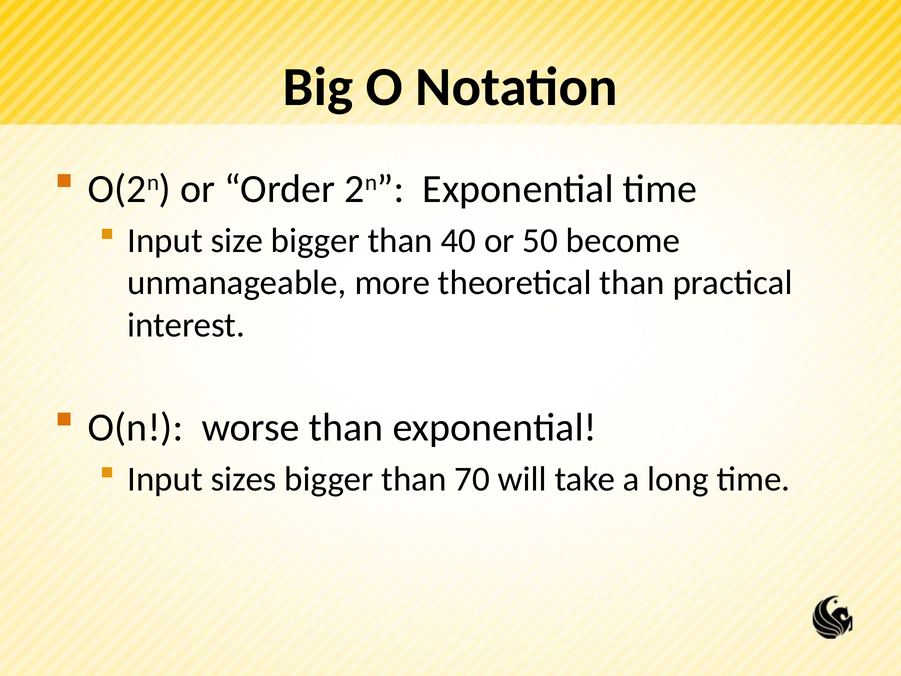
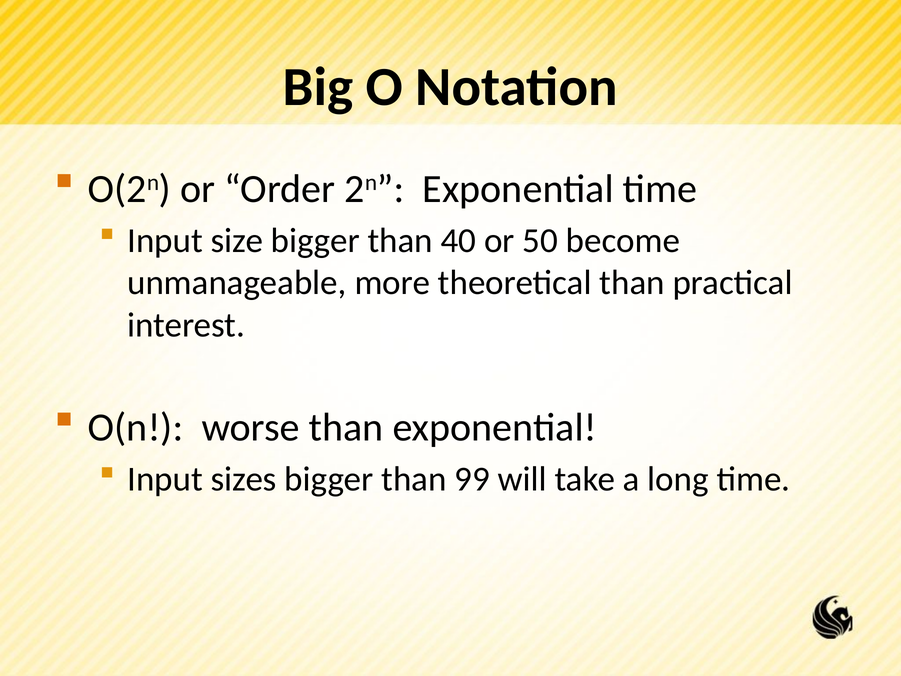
70: 70 -> 99 (472, 479)
